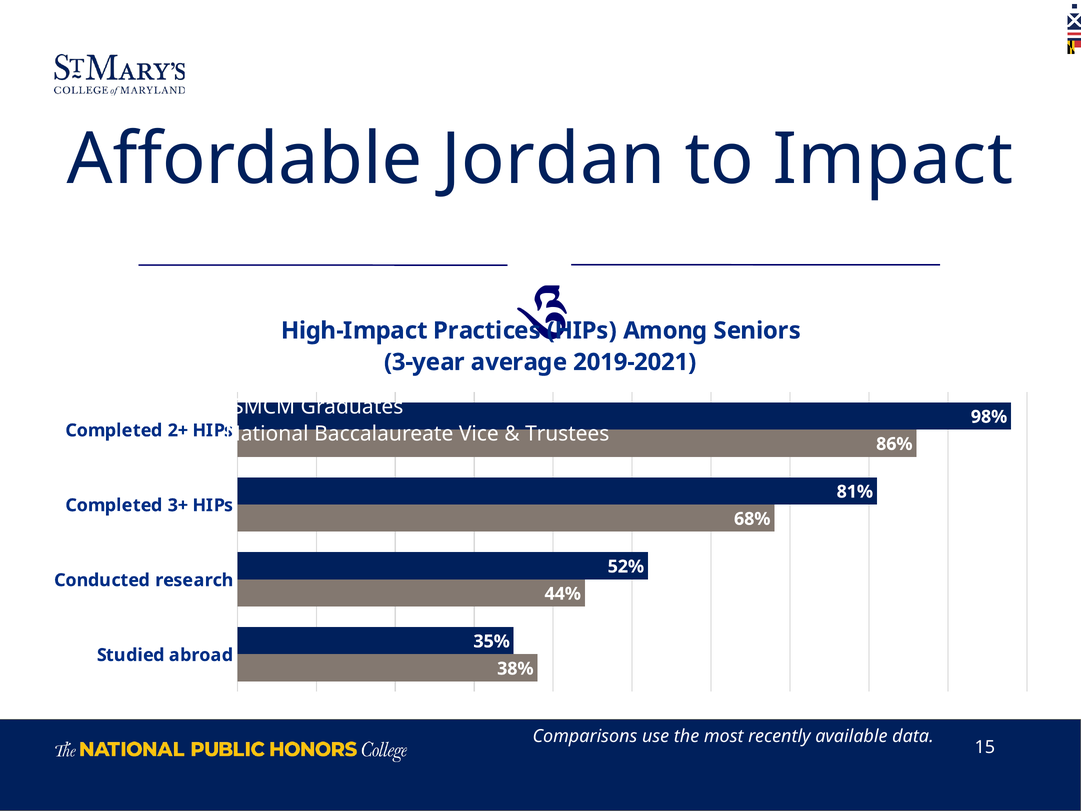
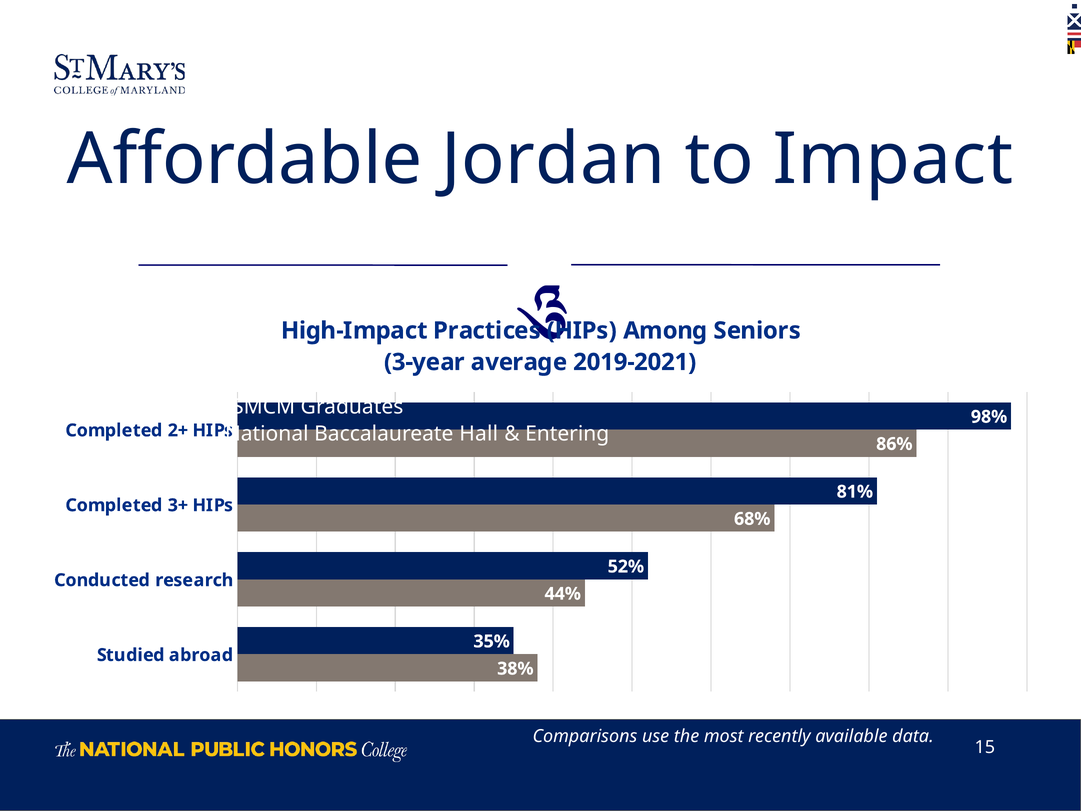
Vice: Vice -> Hall (479, 434)
Trustees: Trustees -> Entering (567, 434)
